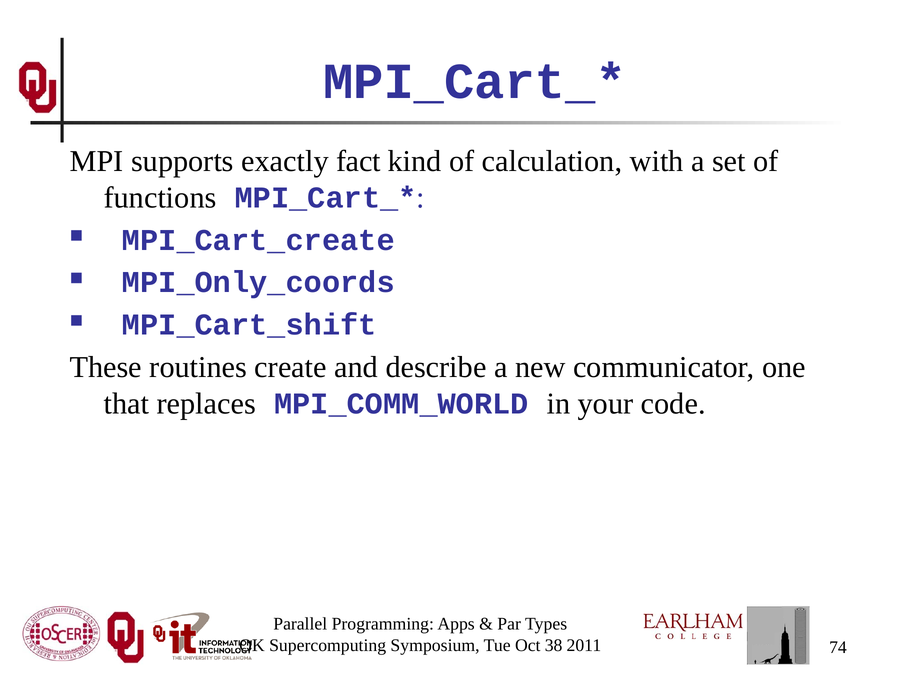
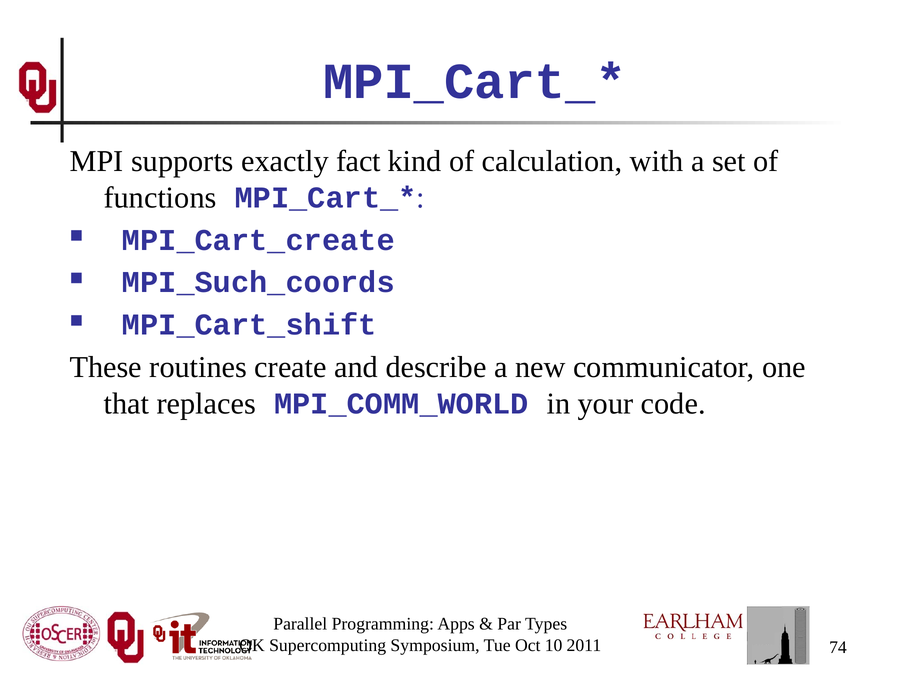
MPI_Only_coords: MPI_Only_coords -> MPI_Such_coords (258, 282)
38: 38 -> 10 (554, 645)
